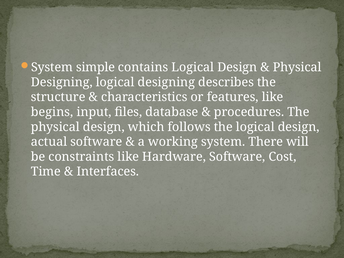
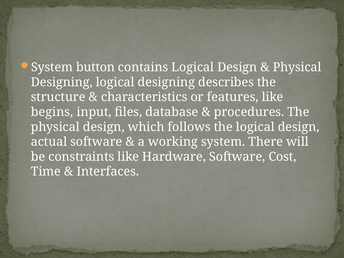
simple: simple -> button (96, 67)
